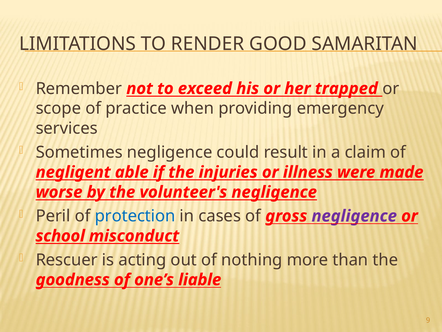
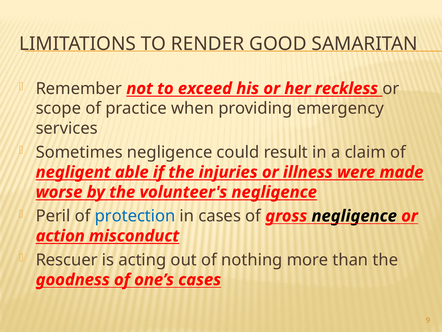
trapped: trapped -> reckless (347, 88)
negligence colour: purple -> black (354, 216)
school: school -> action (60, 236)
one’s liable: liable -> cases (200, 279)
